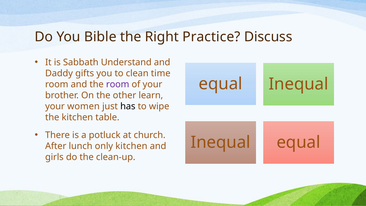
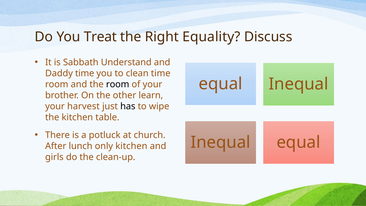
Bible: Bible -> Treat (100, 37)
Practice: Practice -> Equality (211, 37)
Daddy gifts: gifts -> time (85, 73)
room colour: purple -> black (118, 84)
women: women -> harvest (83, 106)
